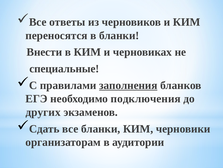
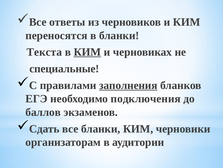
Внести: Внести -> Текста (44, 52)
КИМ underline: none -> present (87, 52)
других: других -> баллов (43, 112)
